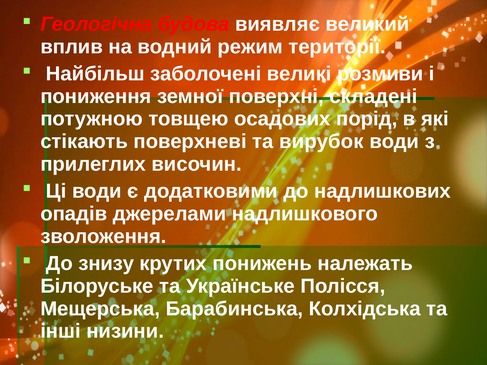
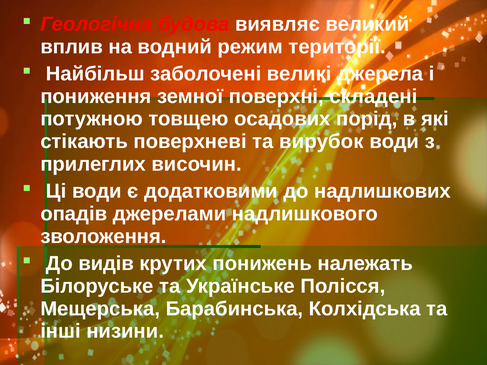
розмиви: розмиви -> джерела (380, 74)
знизу: знизу -> видів (106, 264)
